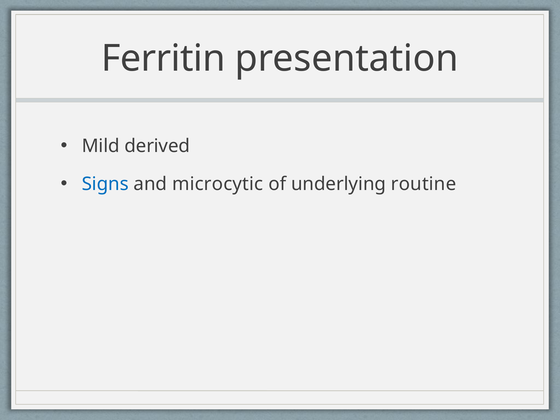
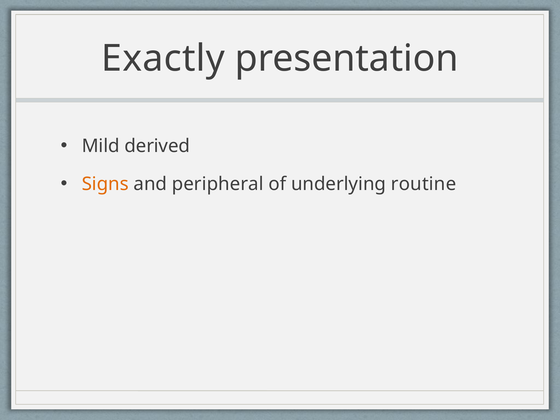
Ferritin: Ferritin -> Exactly (163, 59)
Signs colour: blue -> orange (105, 184)
microcytic: microcytic -> peripheral (218, 184)
